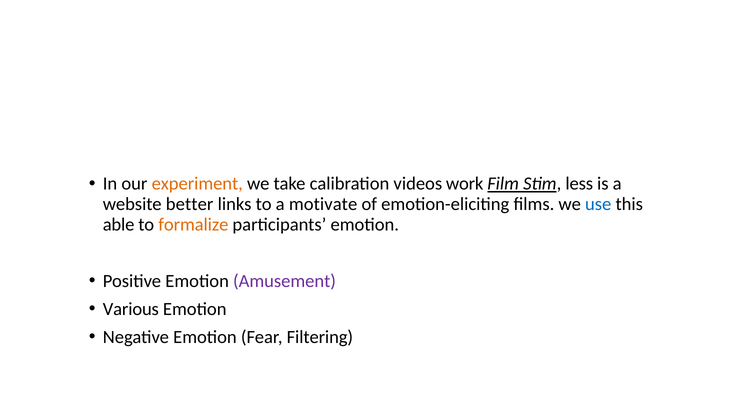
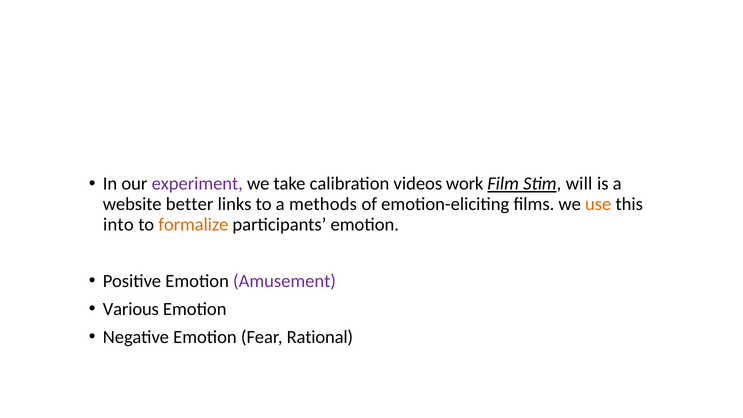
experiment colour: orange -> purple (197, 184)
less: less -> will (579, 184)
motivate: motivate -> methods (323, 204)
use colour: blue -> orange (598, 204)
able: able -> into (118, 225)
Filtering: Filtering -> Rational (320, 337)
